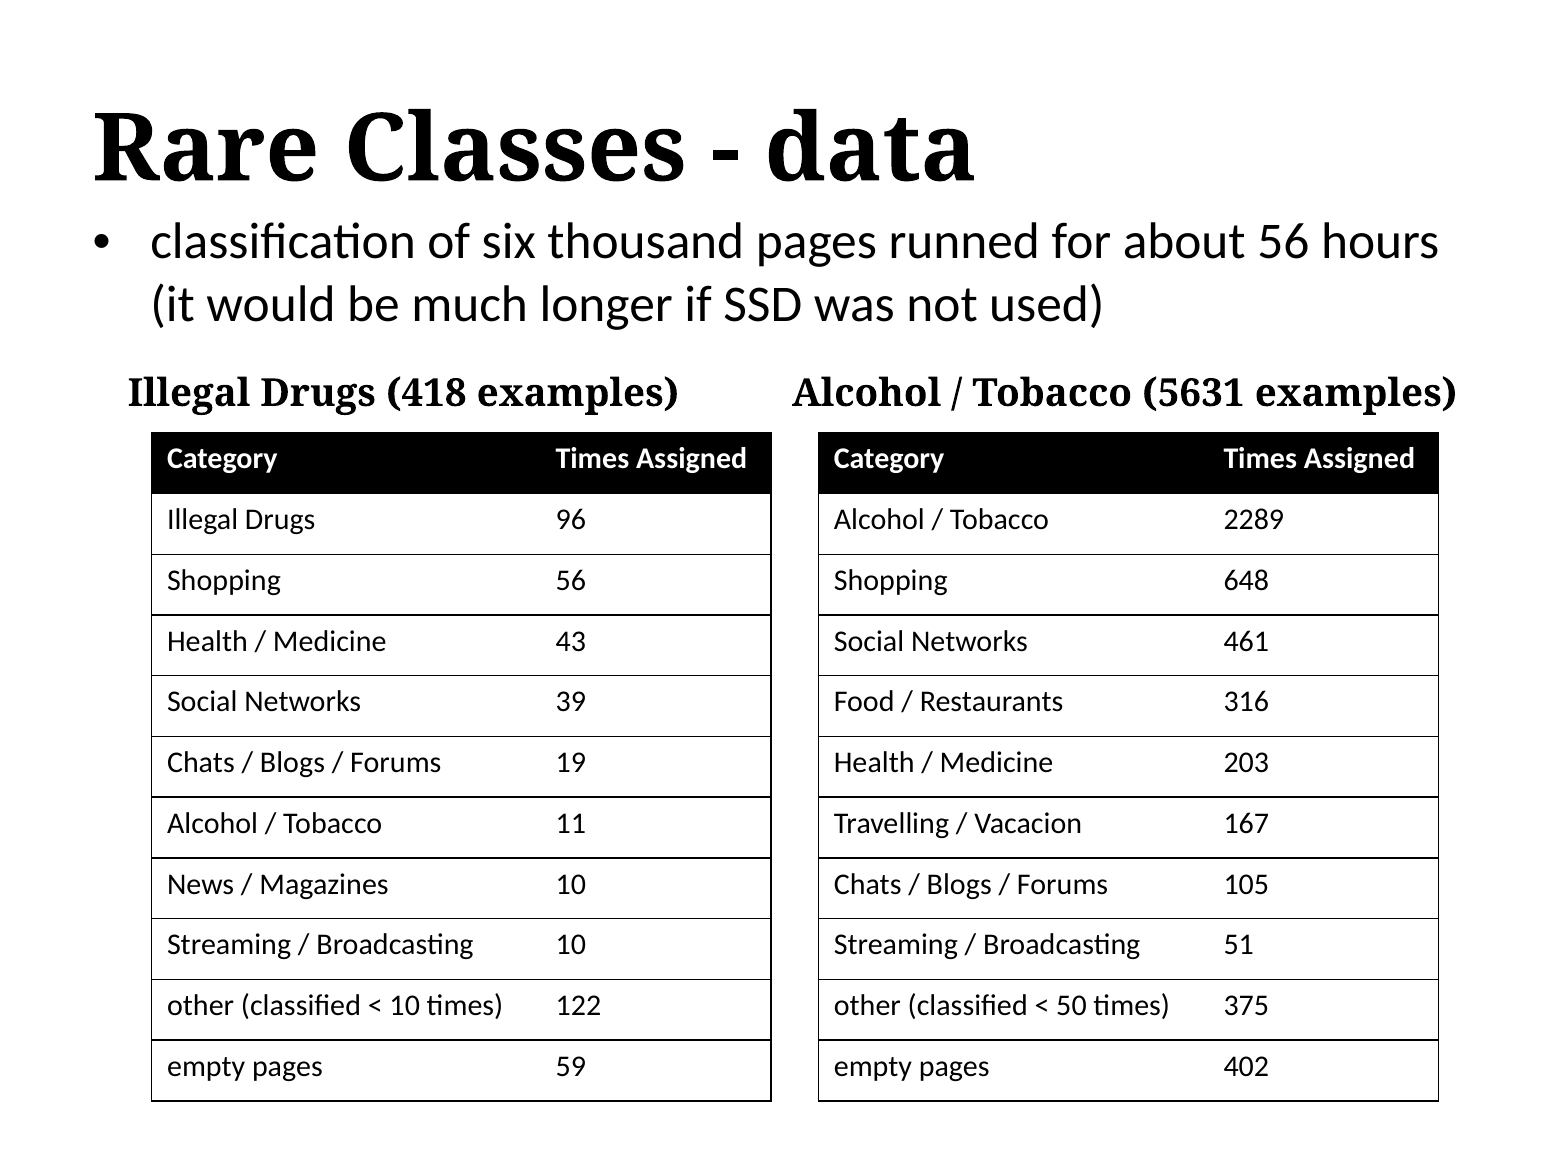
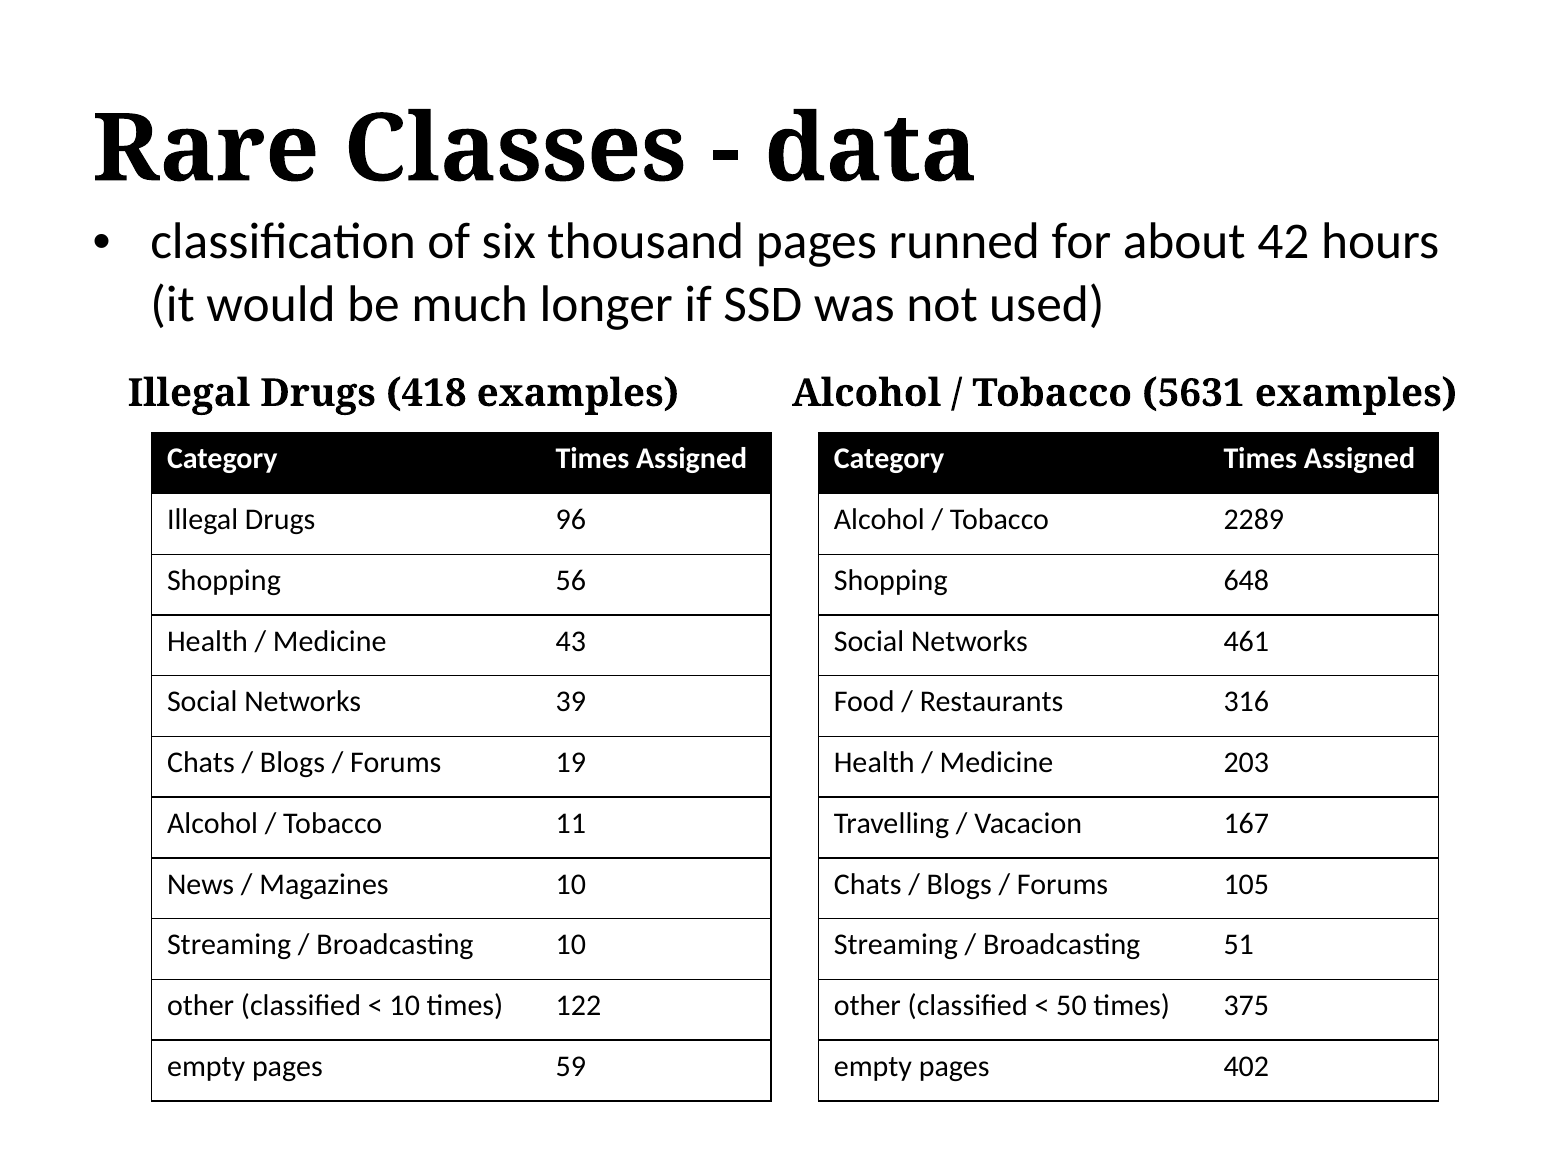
about 56: 56 -> 42 (1283, 241)
